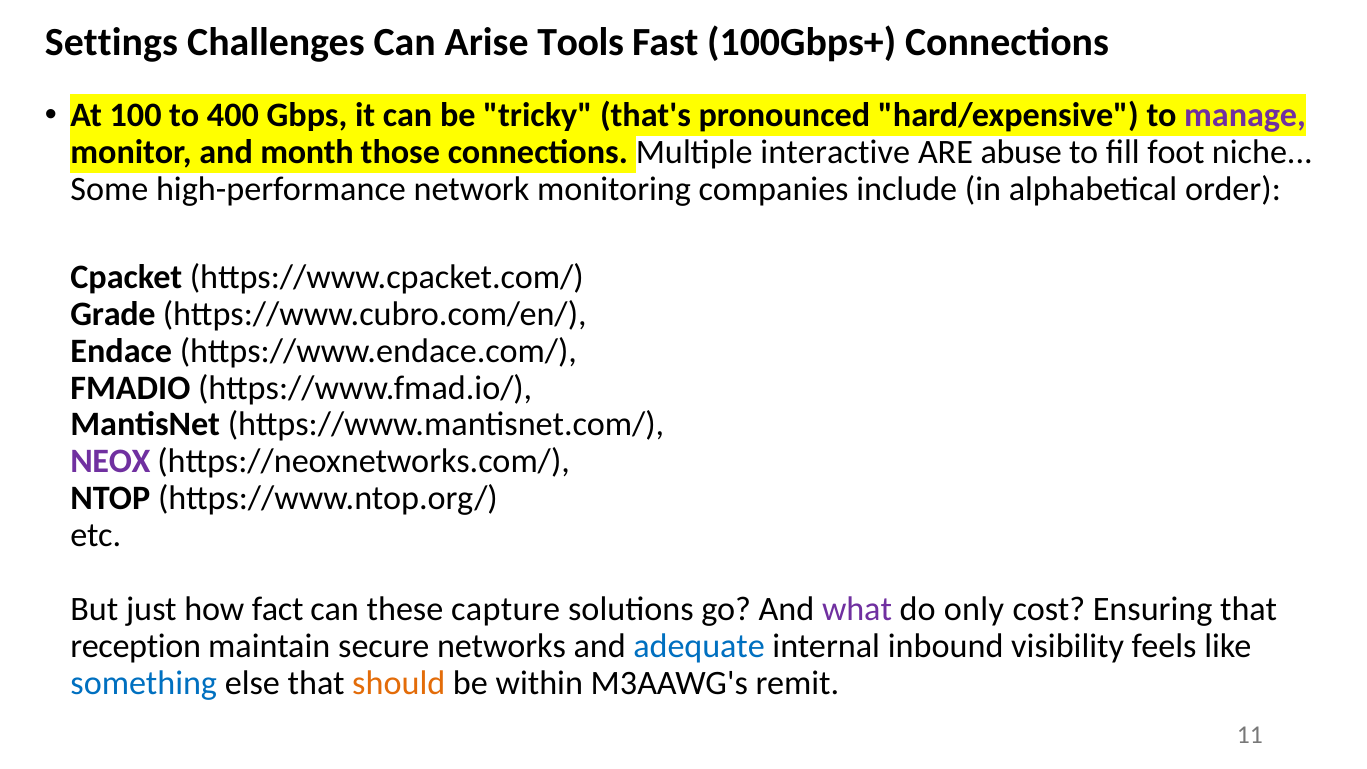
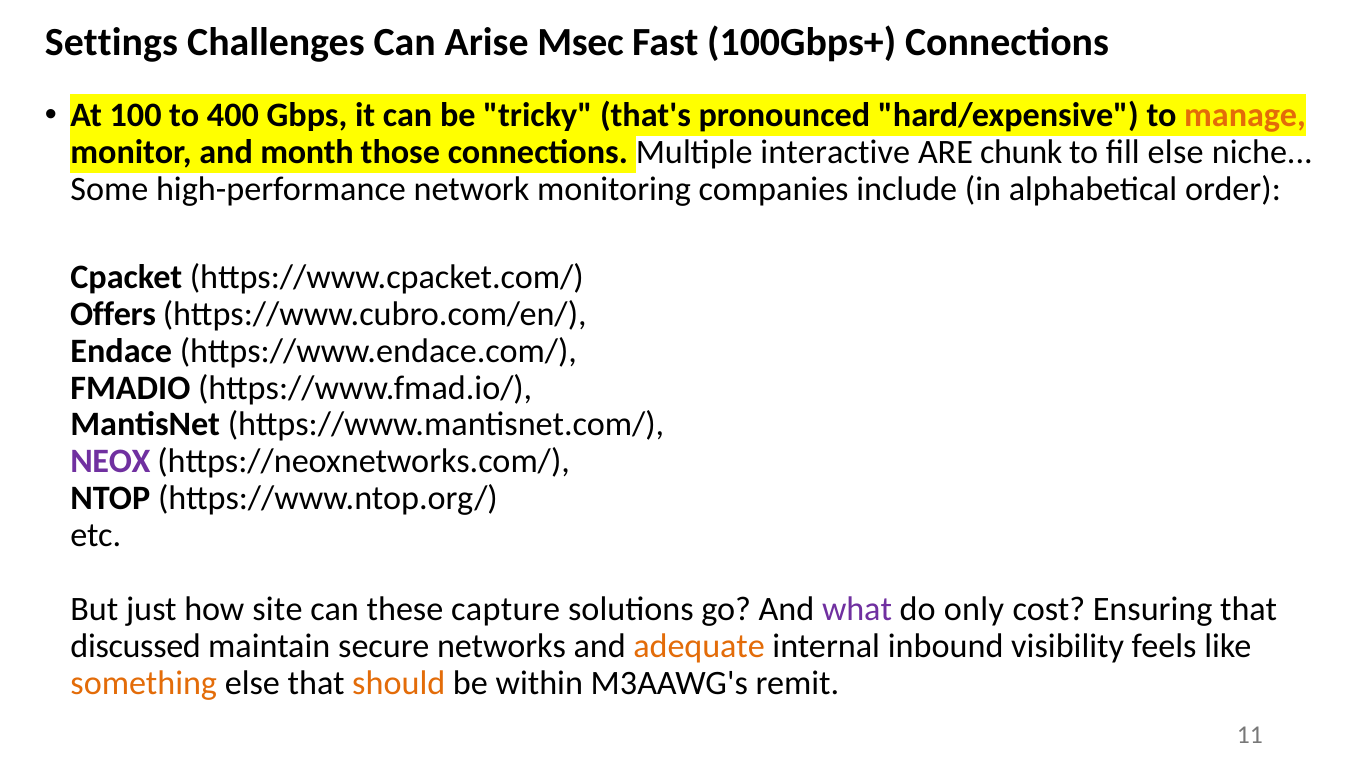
Tools: Tools -> Msec (581, 43)
manage colour: purple -> orange (1245, 115)
abuse: abuse -> chunk (1021, 152)
fill foot: foot -> else (1176, 152)
Grade: Grade -> Offers (113, 314)
fact: fact -> site (277, 609)
reception: reception -> discussed (136, 646)
adequate colour: blue -> orange (699, 646)
something colour: blue -> orange (144, 683)
